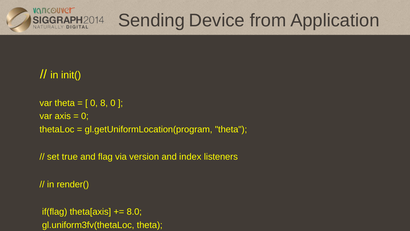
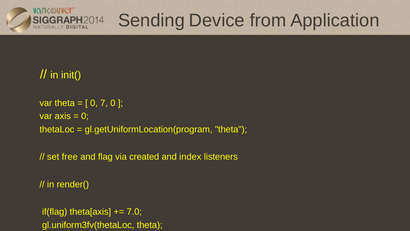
8: 8 -> 7 (104, 103)
true: true -> free (70, 157)
version: version -> created (144, 157)
8.0: 8.0 -> 7.0 (134, 212)
